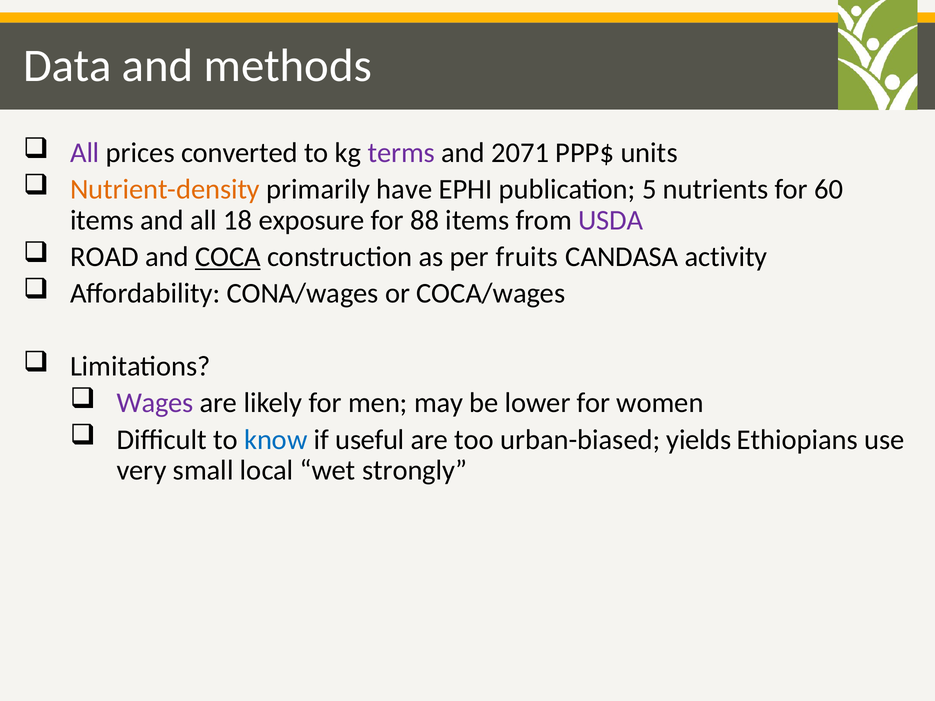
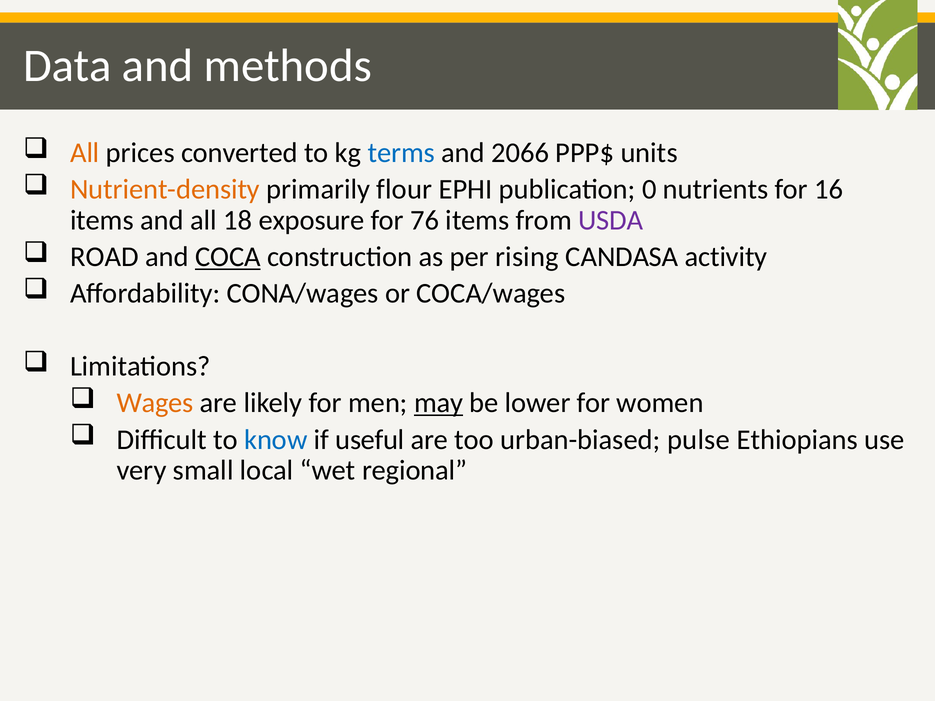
All colour: purple -> orange (85, 153)
terms colour: purple -> blue (401, 153)
2071: 2071 -> 2066 (520, 153)
have: have -> flour (404, 190)
5: 5 -> 0 (649, 190)
60: 60 -> 16 (829, 190)
88: 88 -> 76 (425, 220)
fruits: fruits -> rising (527, 257)
Wages colour: purple -> orange (155, 403)
may underline: none -> present (439, 403)
yields: yields -> pulse (699, 440)
strongly: strongly -> regional (415, 471)
